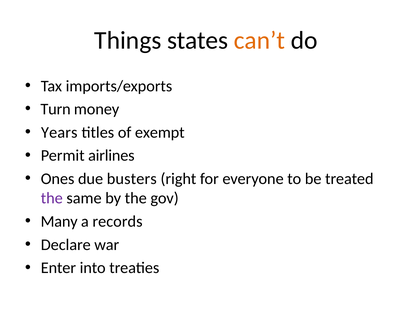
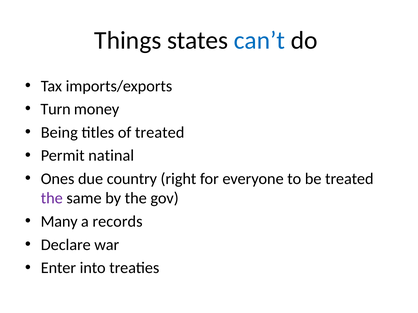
can’t colour: orange -> blue (260, 40)
Years: Years -> Being (59, 133)
of exempt: exempt -> treated (160, 133)
airlines: airlines -> natinal (111, 156)
busters: busters -> country (132, 179)
